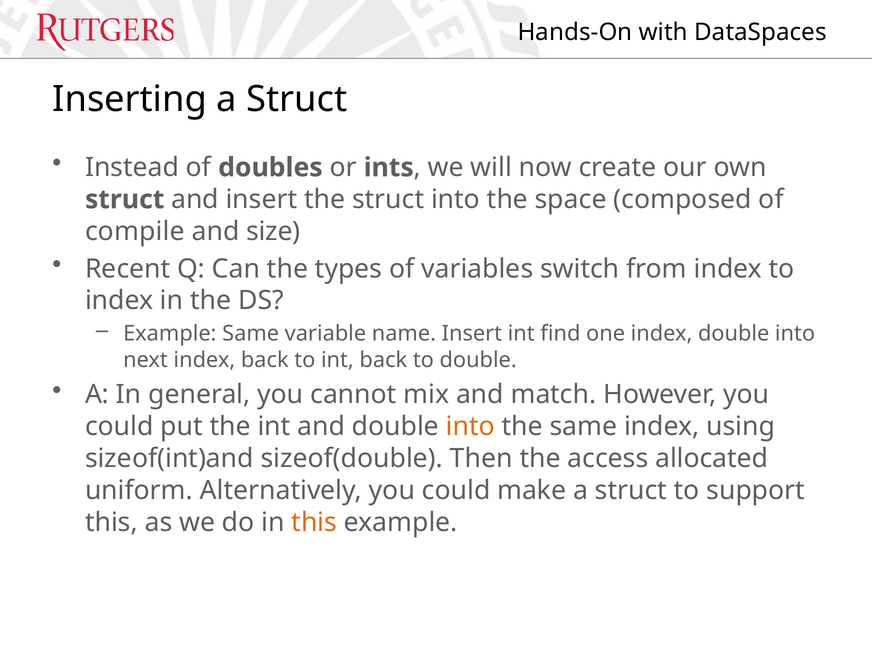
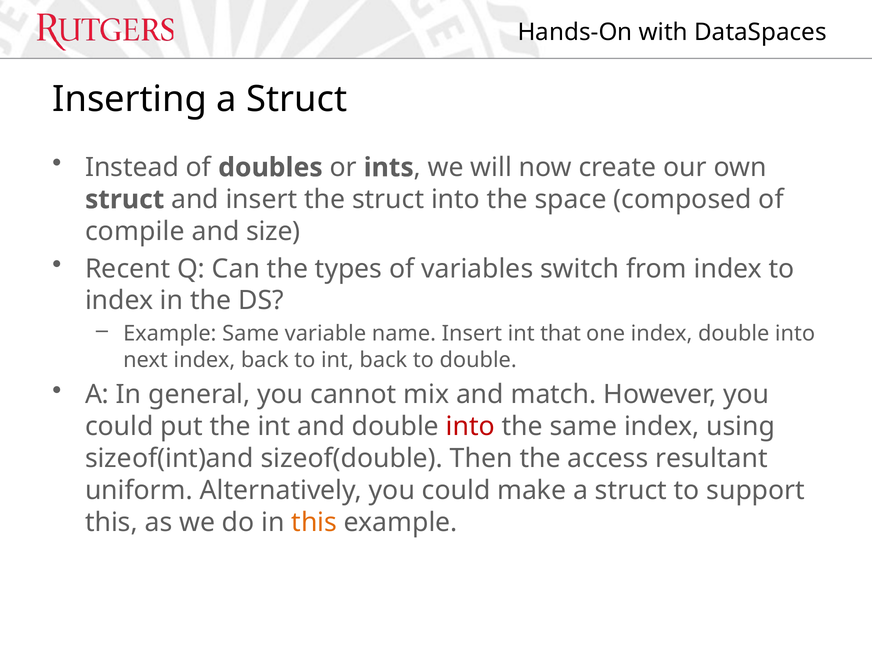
find: find -> that (561, 334)
into colour: orange -> red (470, 427)
allocated: allocated -> resultant (712, 459)
